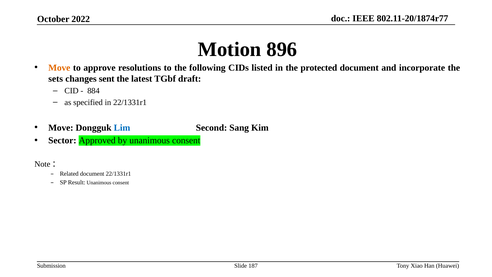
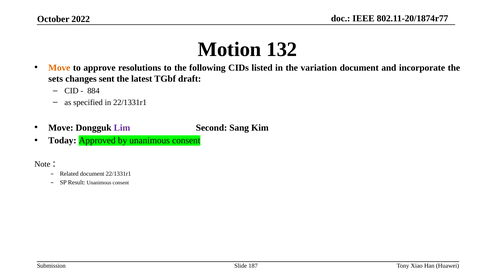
896: 896 -> 132 (282, 49)
protected: protected -> variation (319, 68)
Lim colour: blue -> purple (122, 128)
Sector: Sector -> Today (62, 140)
